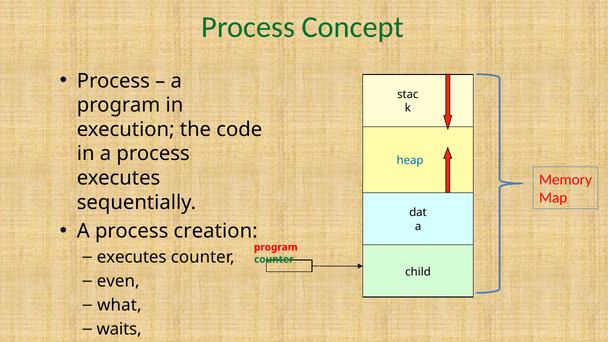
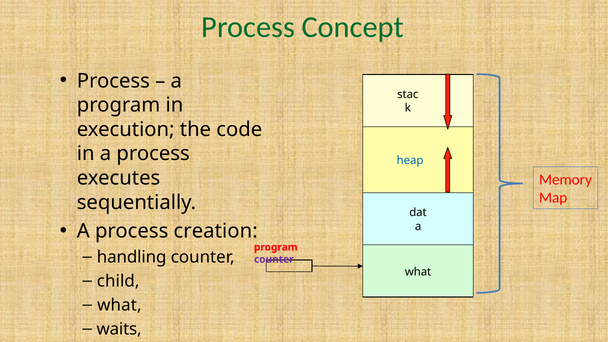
executes: executes -> handling (132, 257)
counter colour: green -> purple (274, 259)
child: child -> what (418, 272)
even: even -> child (118, 281)
